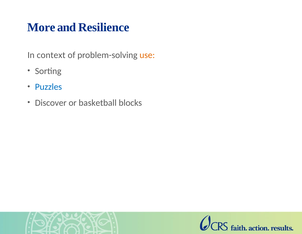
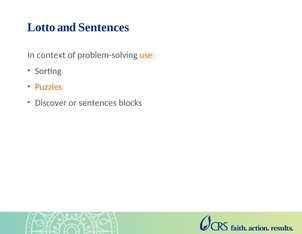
More: More -> Lotto (41, 27)
and Resilience: Resilience -> Sentences (104, 27)
Puzzles colour: blue -> orange (48, 87)
or basketball: basketball -> sentences (98, 103)
